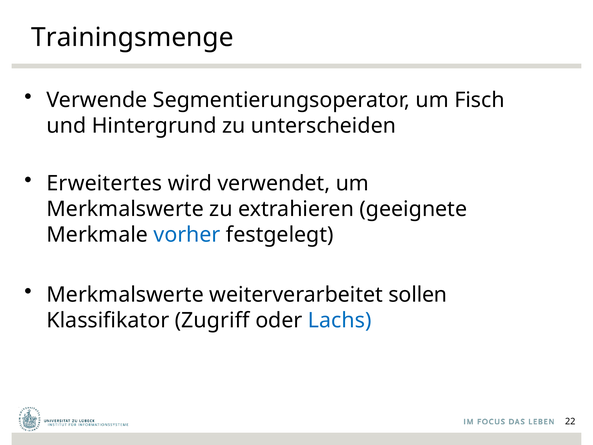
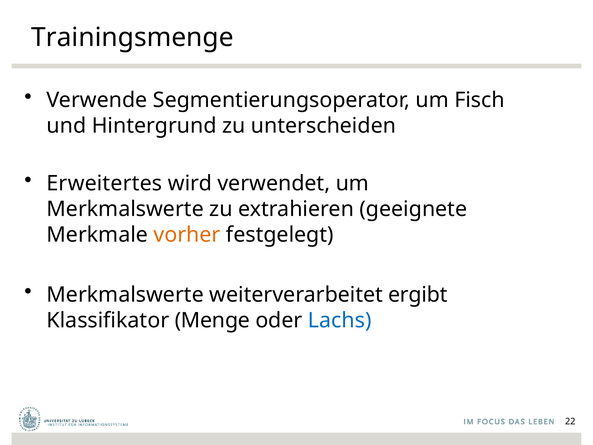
vorher colour: blue -> orange (187, 235)
sollen: sollen -> ergibt (418, 295)
Zugriff: Zugriff -> Menge (212, 320)
